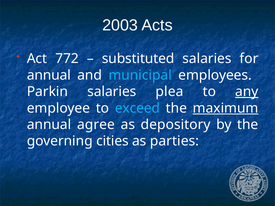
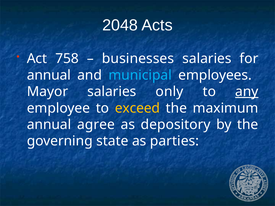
2003: 2003 -> 2048 (120, 25)
772: 772 -> 758 (67, 59)
substituted: substituted -> businesses (138, 59)
Parkin: Parkin -> Mayor (47, 92)
plea: plea -> only (169, 92)
exceed colour: light blue -> yellow (137, 108)
maximum underline: present -> none (226, 108)
cities: cities -> state (112, 141)
